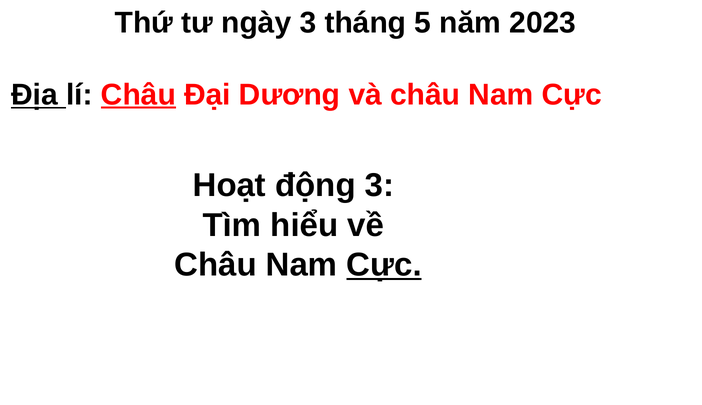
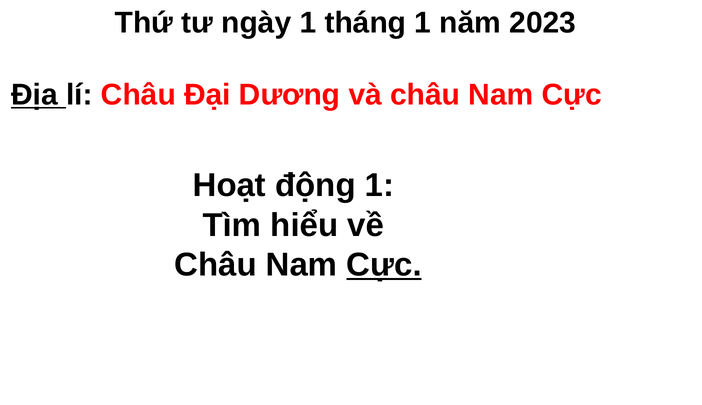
ngày 3: 3 -> 1 (308, 23)
tháng 5: 5 -> 1 (423, 23)
Châu underline: present -> none (138, 95)
động 3: 3 -> 1 (379, 186)
